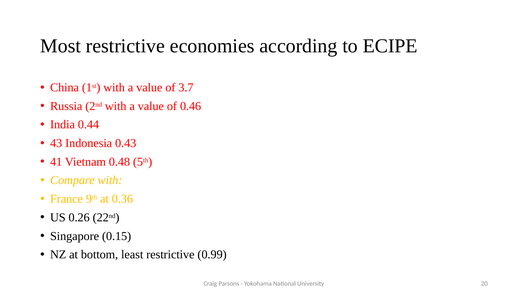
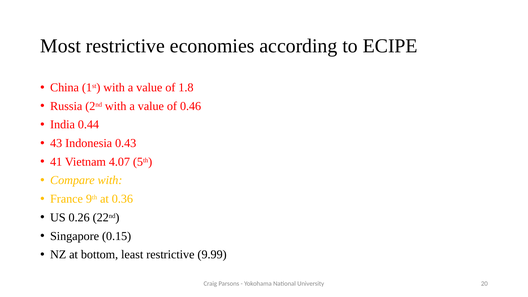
3.7: 3.7 -> 1.8 (186, 87)
0.48: 0.48 -> 4.07 (119, 162)
0.99: 0.99 -> 9.99 (212, 255)
